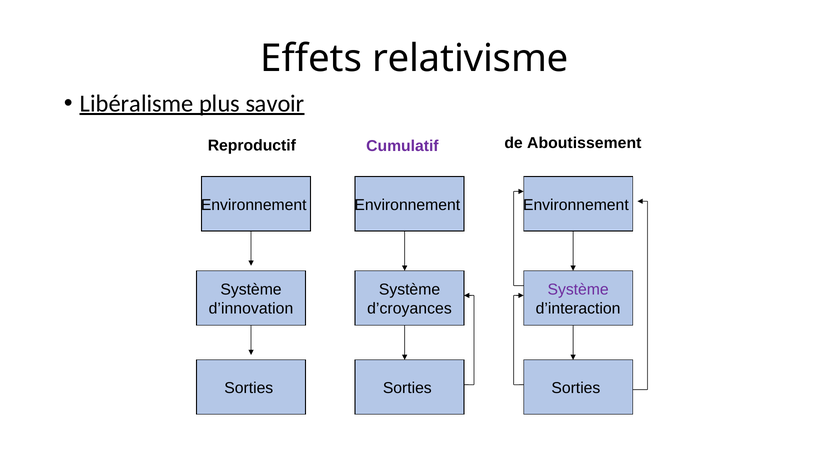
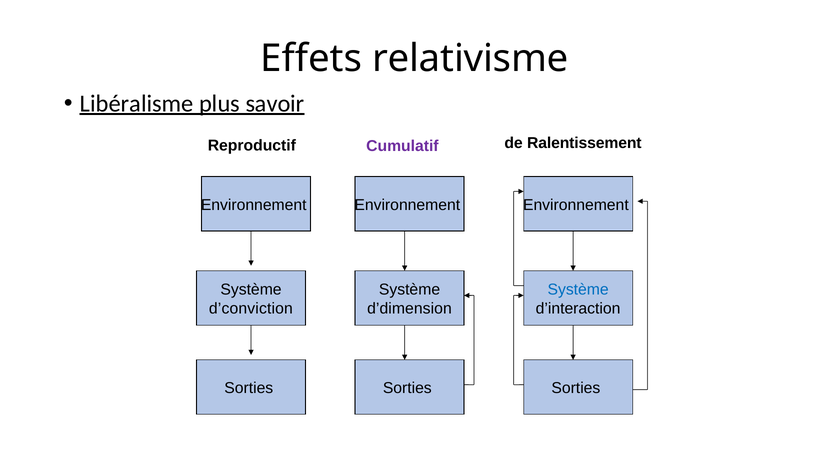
Aboutissement: Aboutissement -> Ralentissement (584, 143)
Système colour: purple -> blue (578, 290)
d’innovation: d’innovation -> d’conviction (251, 308)
d’croyances: d’croyances -> d’dimension (409, 308)
